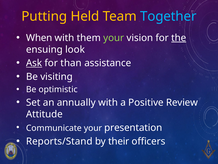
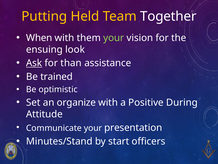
Together colour: light blue -> white (168, 16)
the underline: present -> none (179, 38)
visiting: visiting -> trained (57, 76)
annually: annually -> organize (76, 102)
Review: Review -> During (182, 102)
Reports/Stand: Reports/Stand -> Minutes/Stand (59, 141)
their: their -> start (119, 141)
